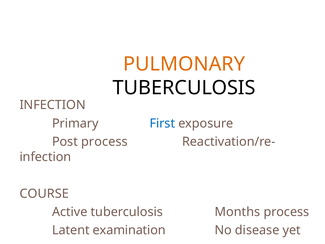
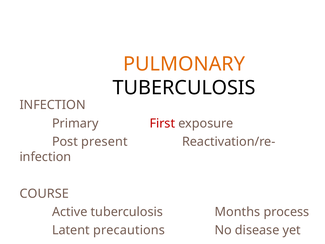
First colour: blue -> red (162, 123)
Post process: process -> present (104, 142)
examination: examination -> precautions (129, 230)
